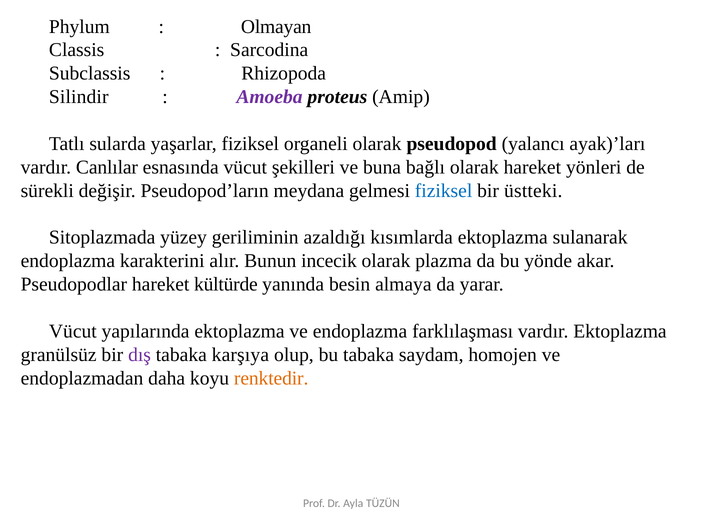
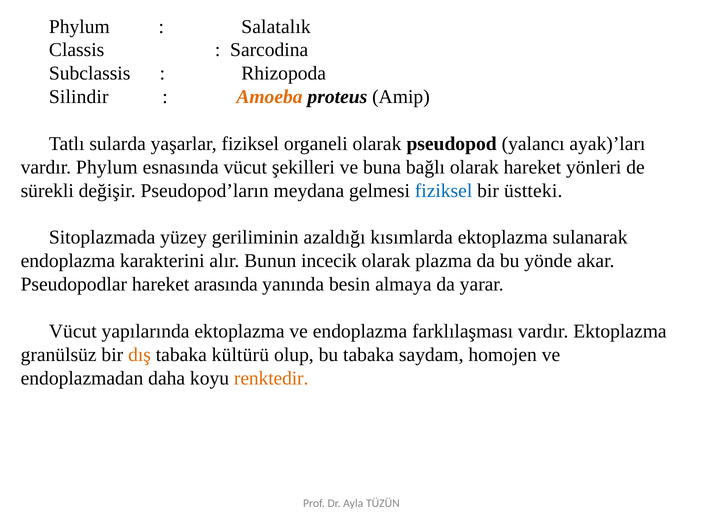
Olmayan: Olmayan -> Salatalık (276, 27)
Amoeba colour: purple -> orange (269, 97)
vardır Canlılar: Canlılar -> Phylum (107, 167)
kültürde: kültürde -> arasında (226, 284)
dış colour: purple -> orange (140, 355)
karşıya: karşıya -> kültürü (240, 355)
